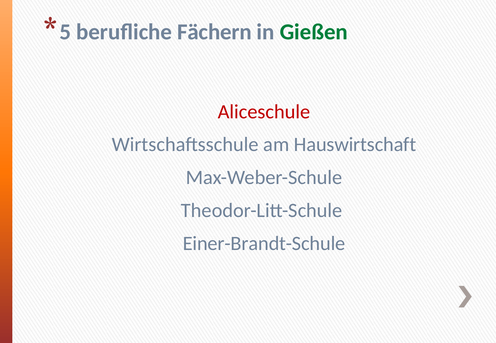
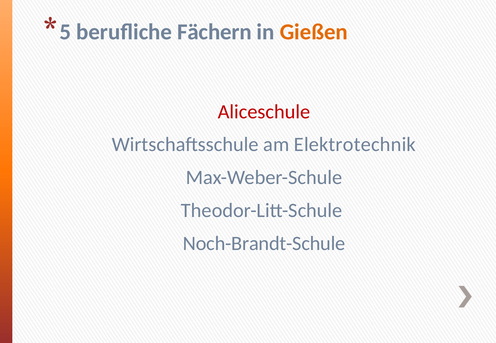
Gießen colour: green -> orange (314, 32)
Hauswirtschaft: Hauswirtschaft -> Elektrotechnik (355, 145)
Einer-Brandt-Schule: Einer-Brandt-Schule -> Noch-Brandt-Schule (264, 244)
